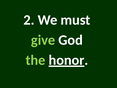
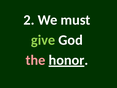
the colour: light green -> pink (35, 60)
